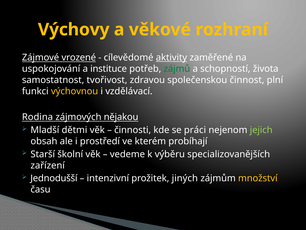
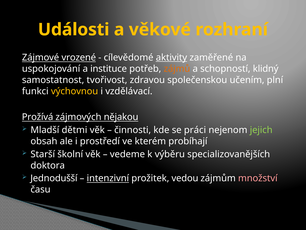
Výchovy: Výchovy -> Události (74, 30)
zájmů colour: green -> orange (177, 69)
života: života -> klidný (266, 69)
činnost: činnost -> učením (247, 80)
Rodina: Rodina -> Prožívá (38, 117)
zařízení: zařízení -> doktora (48, 165)
intenzivní underline: none -> present (108, 178)
jiných: jiných -> vedou (185, 178)
množství colour: yellow -> pink (258, 178)
